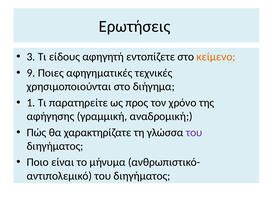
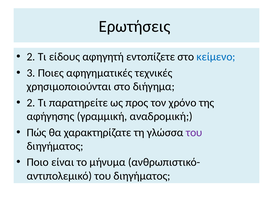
3: 3 -> 2 (31, 57)
κείμενο colour: orange -> blue (216, 57)
9: 9 -> 3 (31, 73)
1: 1 -> 2 (31, 103)
